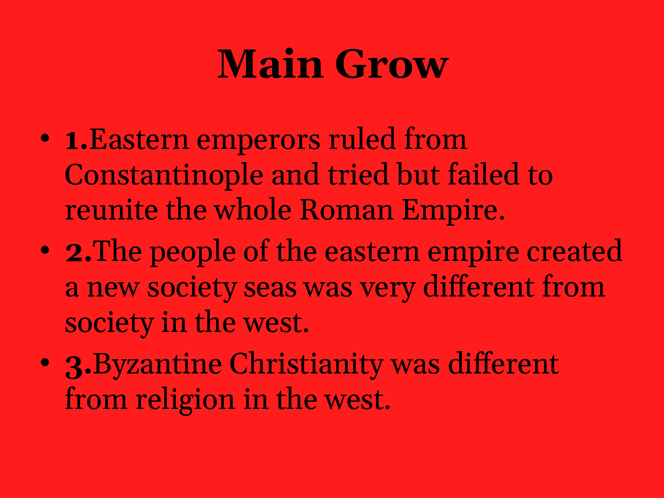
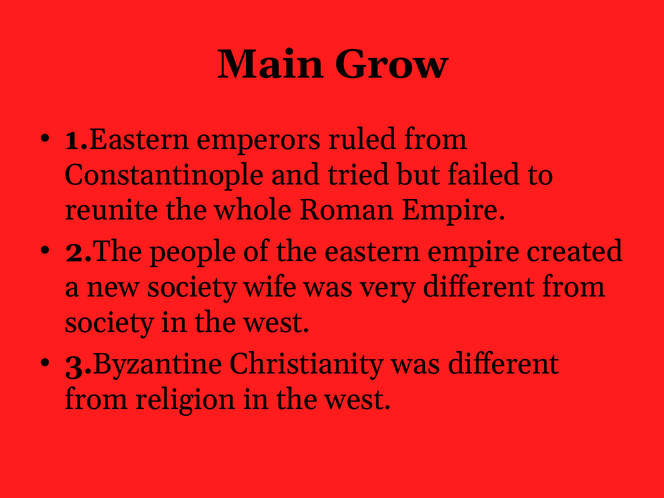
seas: seas -> wife (270, 287)
